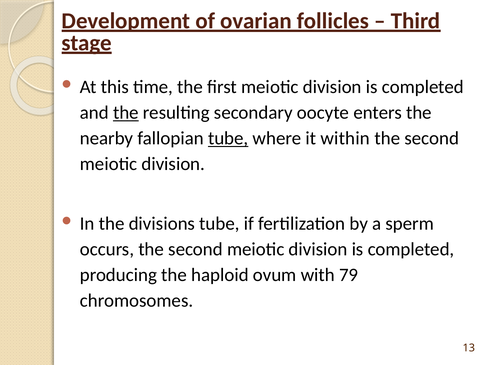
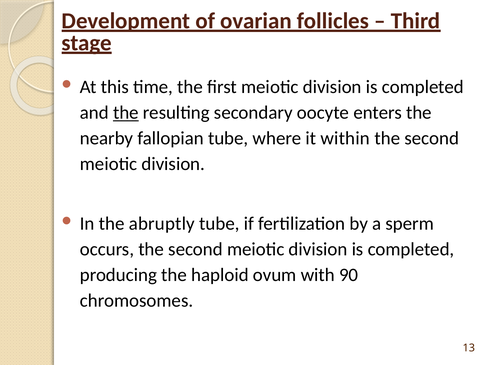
tube underline: present -> none (228, 138)
divisions: divisions -> abruptly (162, 224)
79: 79 -> 90 (349, 275)
